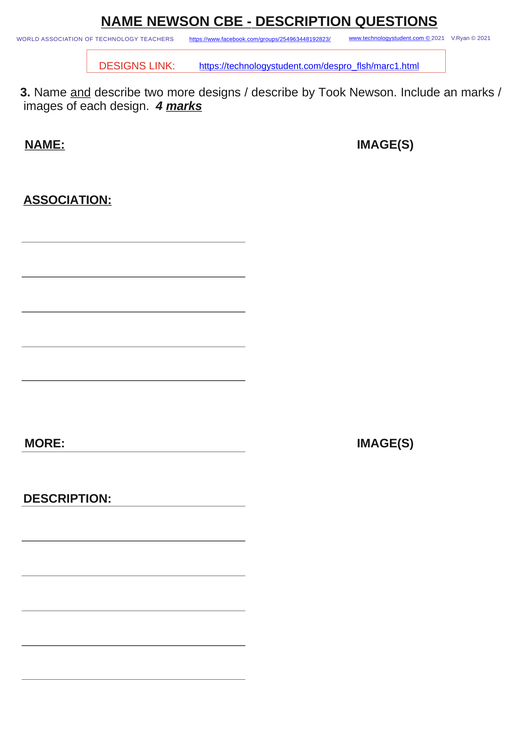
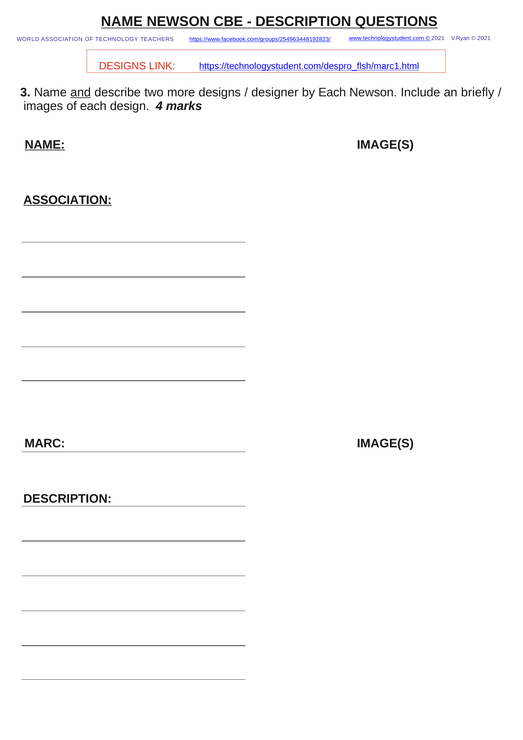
describe: describe -> designer (275, 92)
by Took: Took -> Each (332, 92)
an marks: marks -> brieﬂy (478, 92)
marks underline: present -> none (184, 106)
MORE: MORE -> MARC (45, 444)
